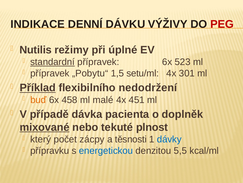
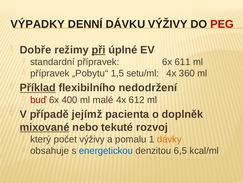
INDIKACE: INDIKACE -> VÝPADKY (38, 24)
Nutilis: Nutilis -> Dobře (35, 50)
při underline: none -> present (99, 50)
standardní underline: present -> none (53, 62)
523: 523 -> 611 (183, 62)
301: 301 -> 360 (187, 73)
buď colour: orange -> red (38, 99)
458: 458 -> 400 (70, 99)
451: 451 -> 612 (137, 99)
dávka: dávka -> jejímž (87, 114)
plnost: plnost -> rozvoj (152, 127)
počet zácpy: zácpy -> výživy (92, 139)
těsnosti: těsnosti -> pomalu (131, 139)
dávky colour: blue -> orange (169, 139)
přípravku: přípravku -> obsahuje (50, 150)
5,5: 5,5 -> 6,5 (180, 150)
